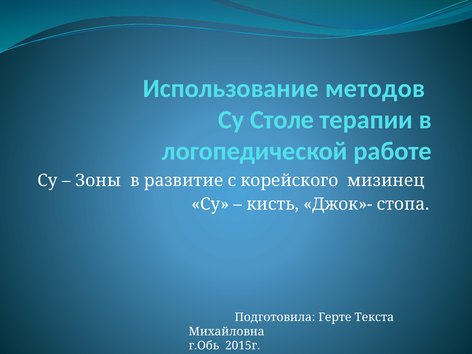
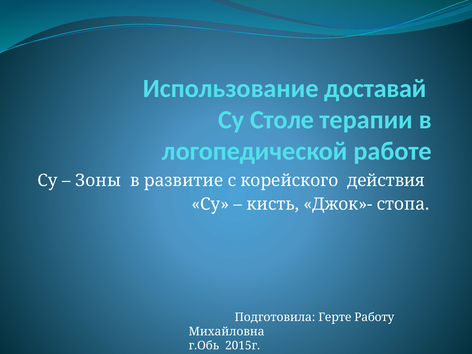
методов: методов -> доставай (375, 88)
мизинец: мизинец -> действия (386, 180)
Текста: Текста -> Работу (374, 317)
